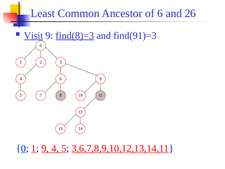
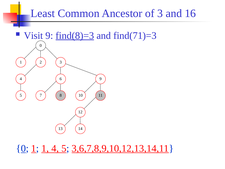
of 6: 6 -> 3 (160, 13)
26: 26 -> 16 (190, 13)
Visit underline: present -> none (33, 35)
find(91)=3: find(91)=3 -> find(71)=3 (135, 35)
1 9: 9 -> 1 (45, 148)
